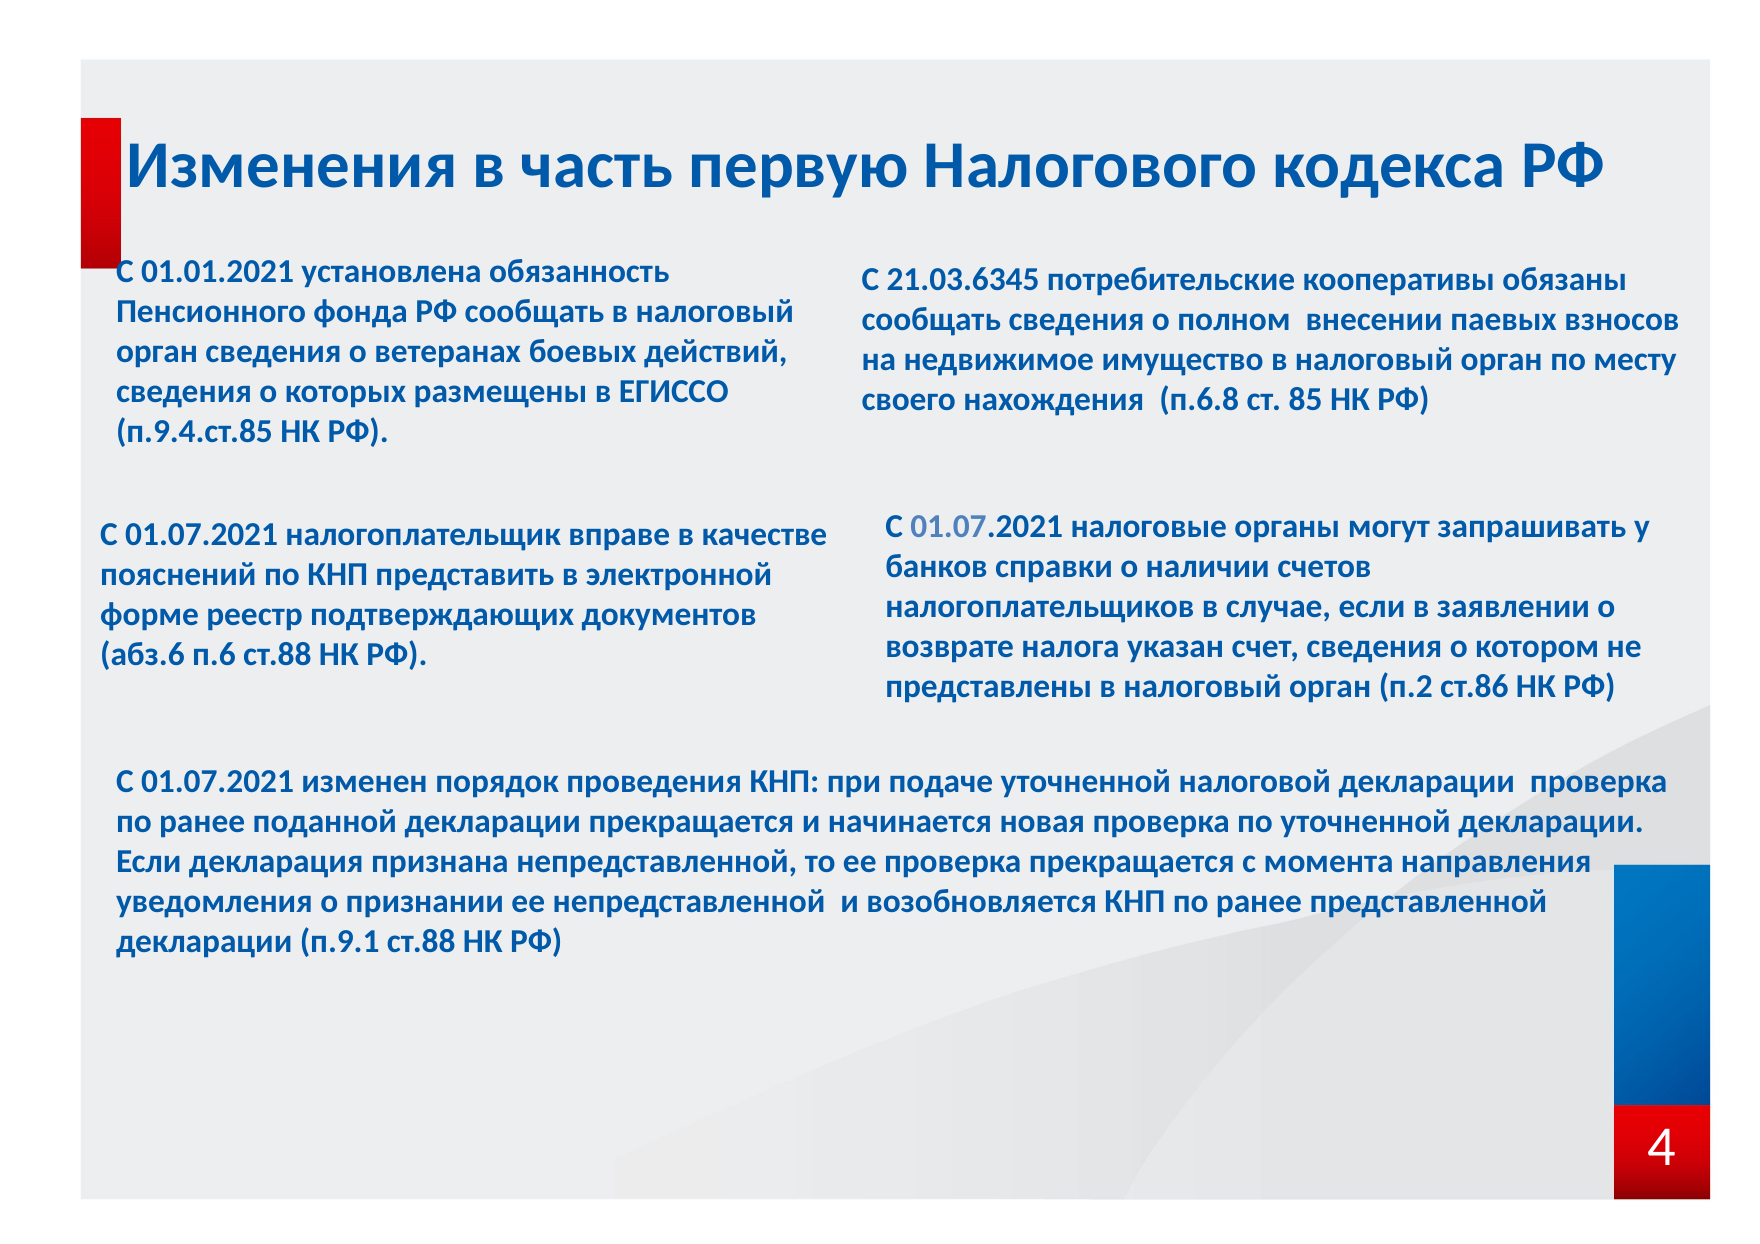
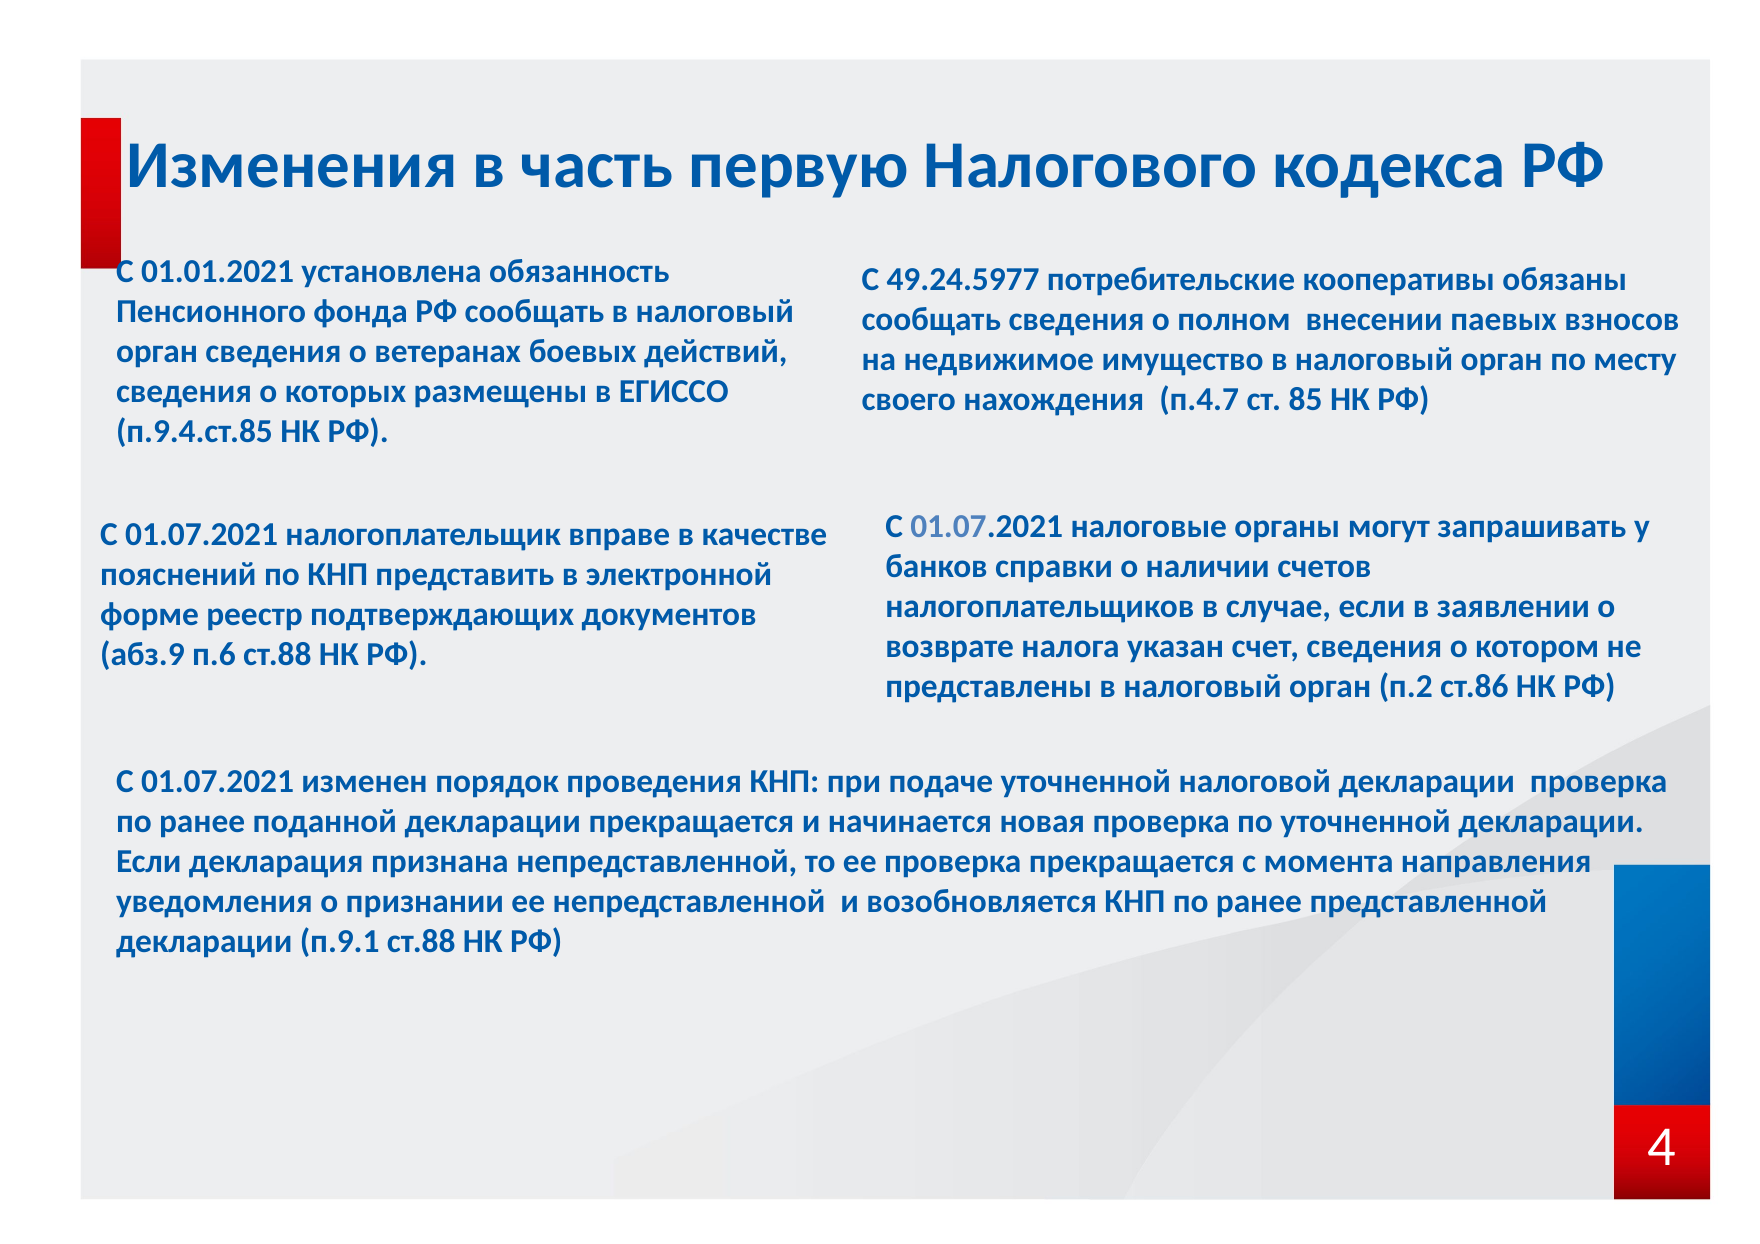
21.03.6345: 21.03.6345 -> 49.24.5977 (963, 280)
п.6.8: п.6.8 -> п.4.7 (1199, 400)
абз.6: абз.6 -> абз.9 (142, 655)
